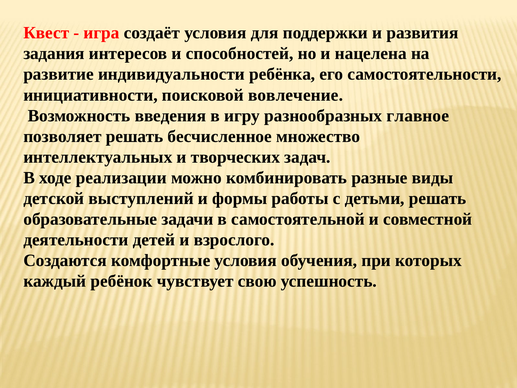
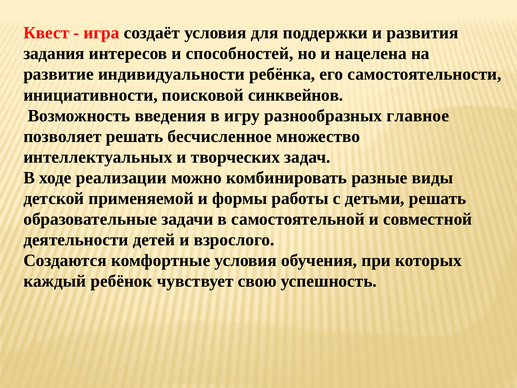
вовлечение: вовлечение -> синквейнов (296, 95)
выступлений: выступлений -> применяемой (141, 198)
